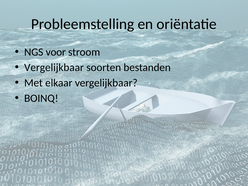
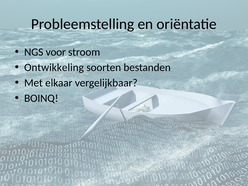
Vergelijkbaar: Vergelijkbaar -> Ontwikkeling (54, 67)
